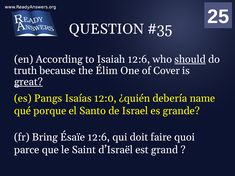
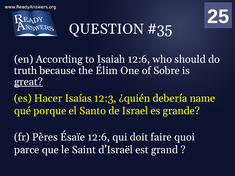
should underline: present -> none (190, 59)
Cover: Cover -> Sobre (167, 71)
Pangs: Pangs -> Hacer (48, 98)
12:0: 12:0 -> 12:3 (105, 98)
Bring: Bring -> Pères (45, 137)
